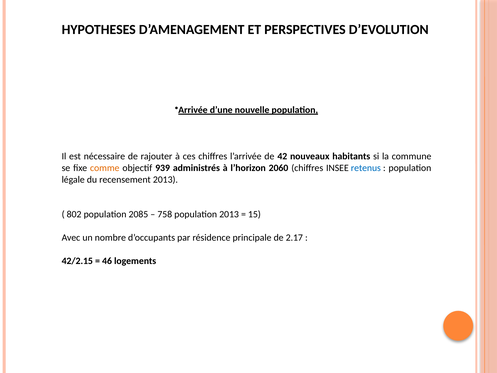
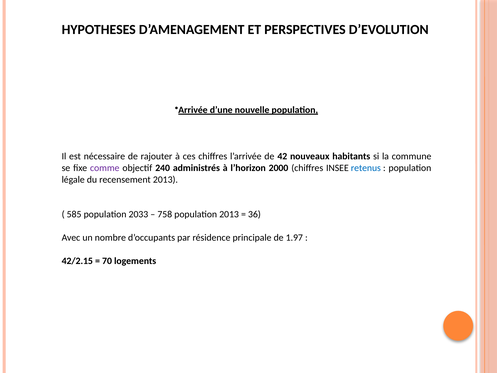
comme colour: orange -> purple (105, 168)
939: 939 -> 240 (163, 168)
2060: 2060 -> 2000 (278, 168)
802: 802 -> 585 (74, 214)
2085: 2085 -> 2033 (138, 214)
15: 15 -> 36 (254, 214)
2.17: 2.17 -> 1.97 (294, 237)
46: 46 -> 70 (107, 261)
